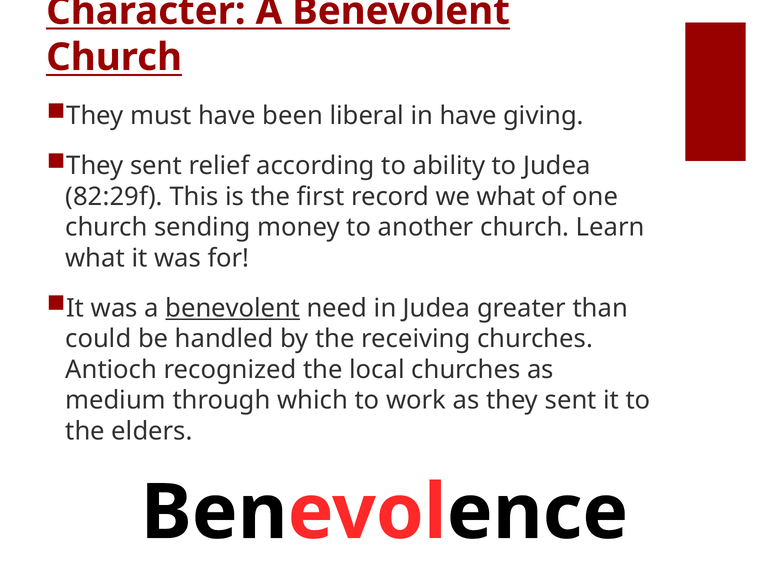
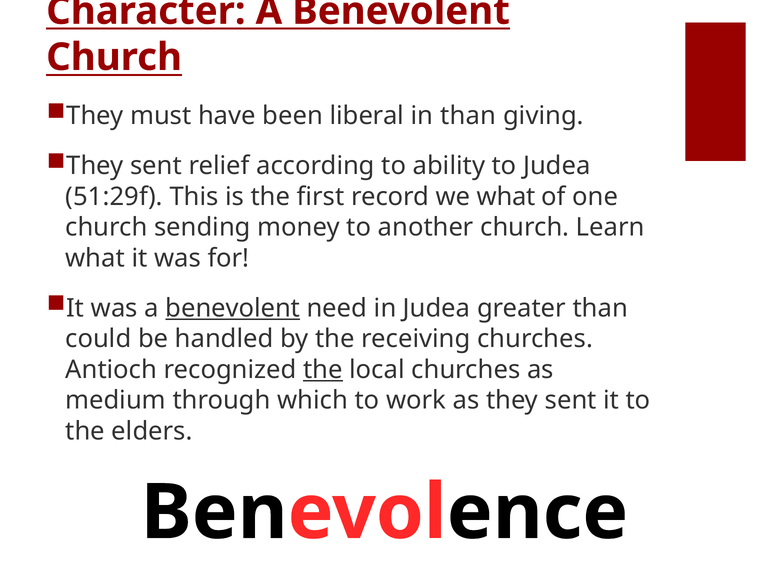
in have: have -> than (468, 116)
82:29f: 82:29f -> 51:29f (114, 196)
the underline: none -> present (323, 369)
